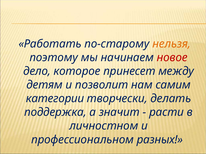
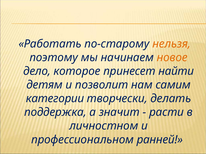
новое colour: red -> orange (172, 58)
между: между -> найти (176, 71)
разных: разных -> ранней (160, 140)
